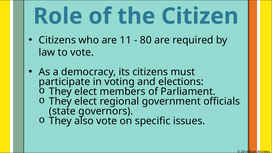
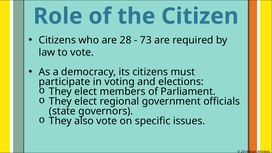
11: 11 -> 28 (126, 40)
80: 80 -> 73 (146, 40)
